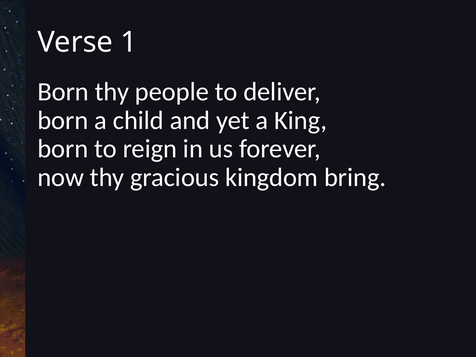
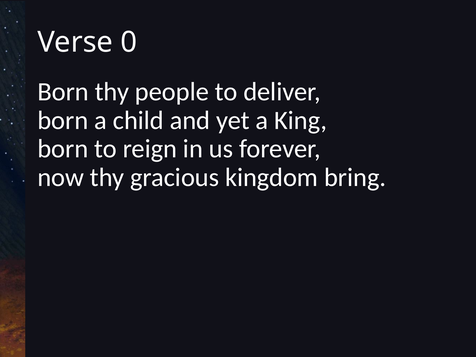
1: 1 -> 0 (129, 42)
